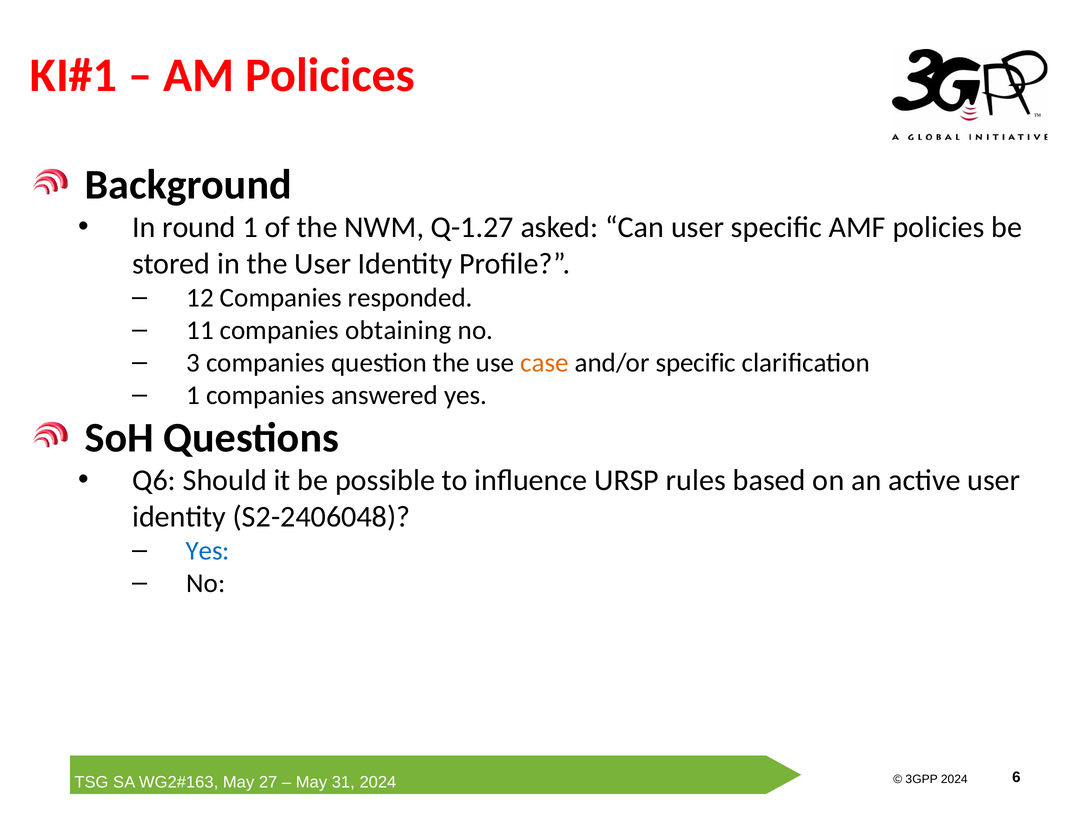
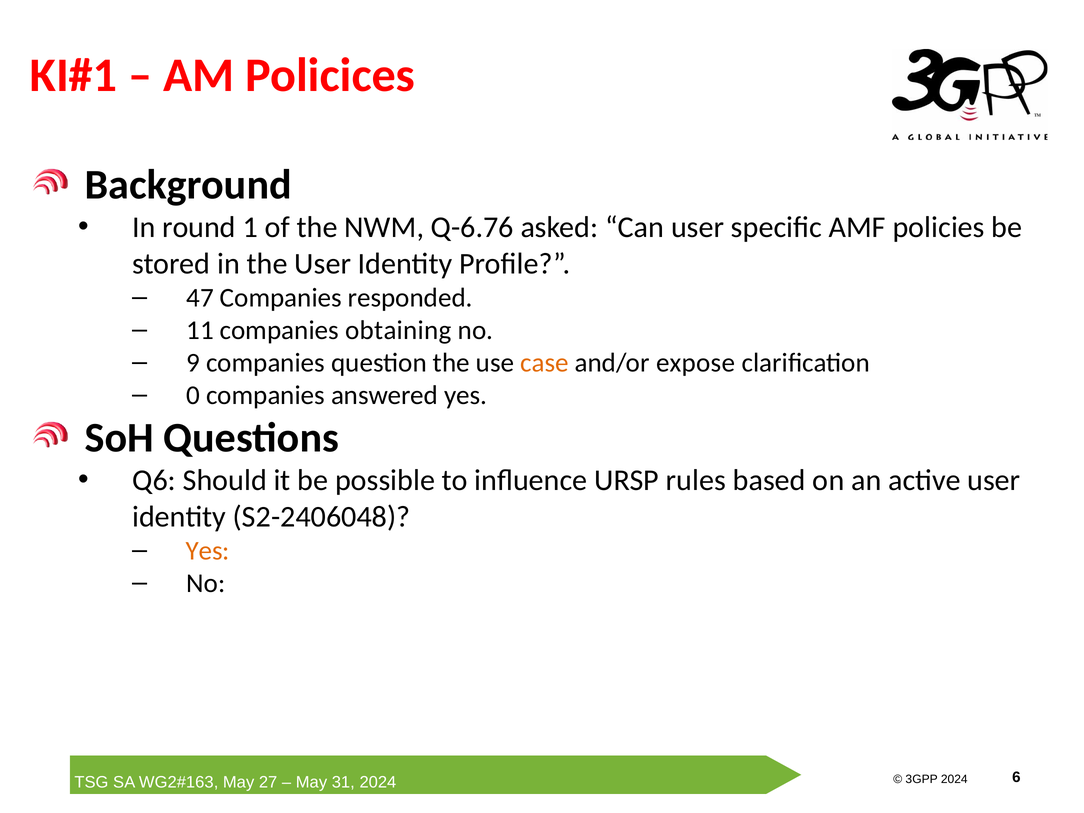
Q-1.27: Q-1.27 -> Q-6.76 (472, 228)
12: 12 -> 47 (200, 298)
3: 3 -> 9 (193, 363)
and/or specific: specific -> expose (696, 363)
1: 1 -> 0 (193, 395)
Yes colour: blue -> orange (208, 551)
